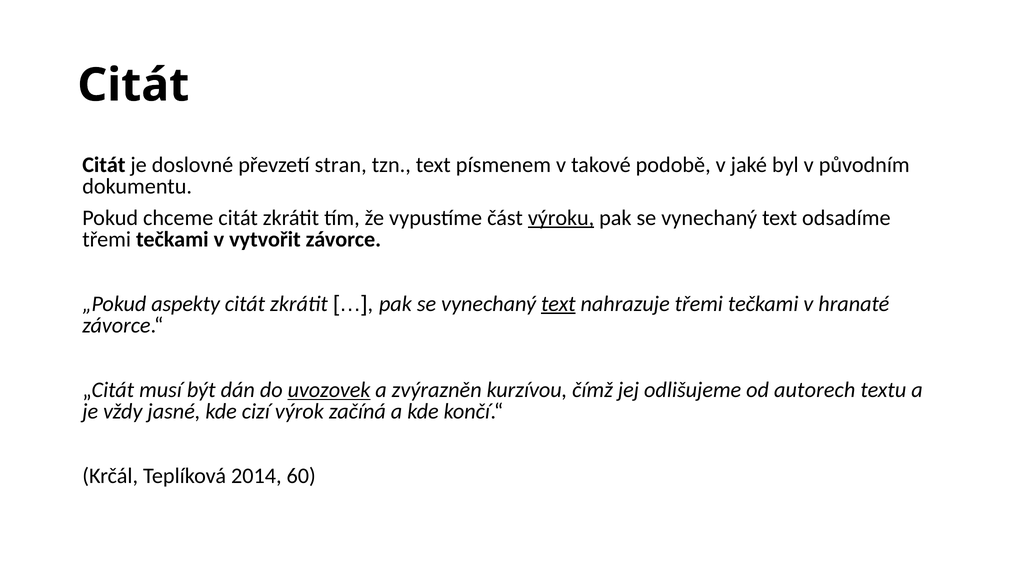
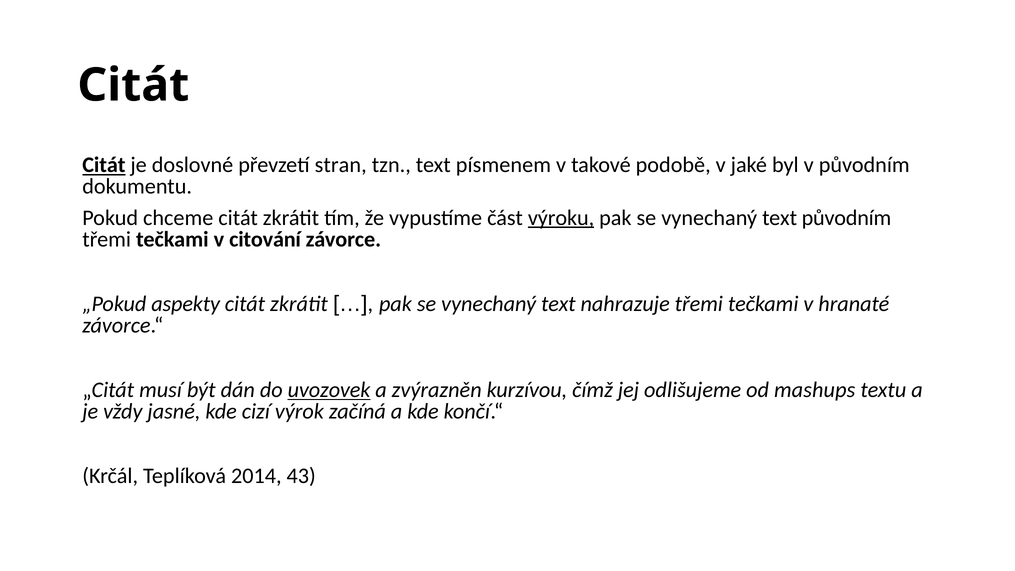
Citát underline: none -> present (104, 165)
text odsadíme: odsadíme -> původním (846, 218)
vytvořit: vytvořit -> citování (265, 239)
text underline: present -> none (558, 304)
autorech: autorech -> mashups (815, 390)
60: 60 -> 43 (301, 476)
